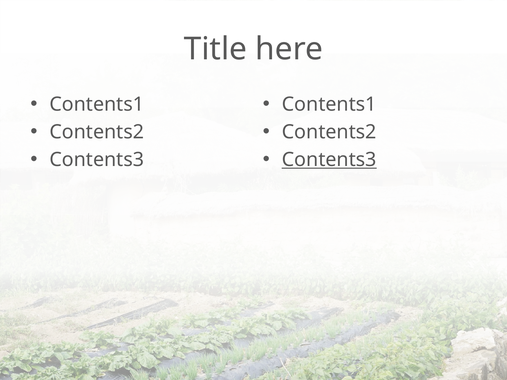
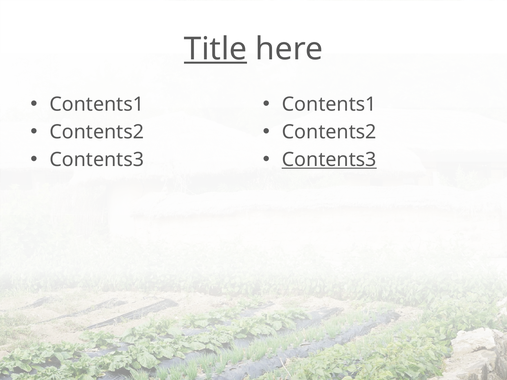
Title underline: none -> present (215, 49)
